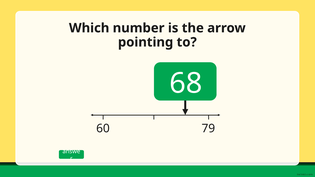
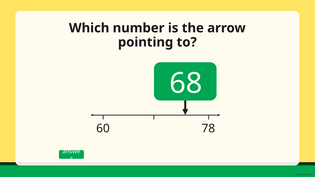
79: 79 -> 78 (208, 129)
